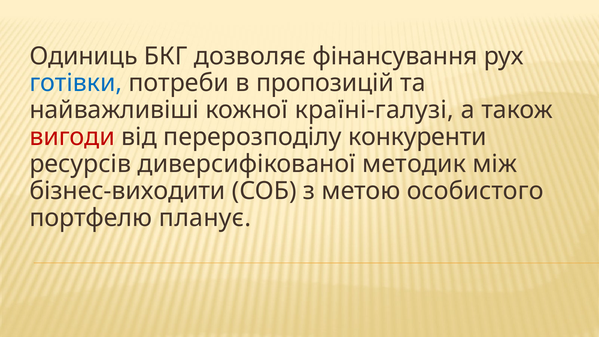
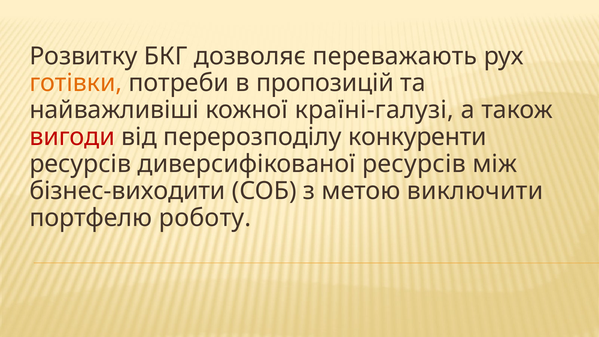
Одиниць: Одиниць -> Розвитку (83, 56)
фінансування: фінансування -> переважають (395, 56)
готівки colour: blue -> orange (76, 83)
диверсифікованої методик: методик -> ресурсів (414, 164)
особистого: особистого -> виключити (475, 191)
планує: планує -> роботу (205, 218)
